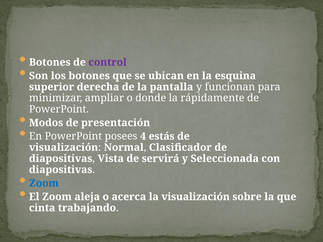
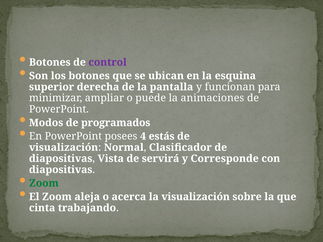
donde: donde -> puede (151, 98)
rápidamente: rápidamente -> animaciones (212, 98)
presentación: presentación -> programados (116, 123)
Seleccionada: Seleccionada -> Corresponde (225, 159)
Zoom colour: blue -> green (44, 183)
